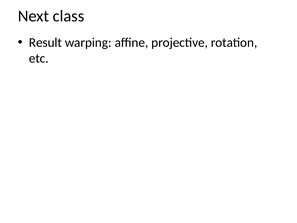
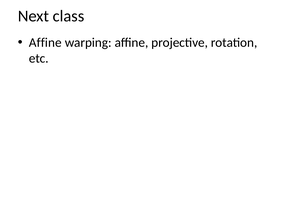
Result: Result -> Affine (45, 43)
